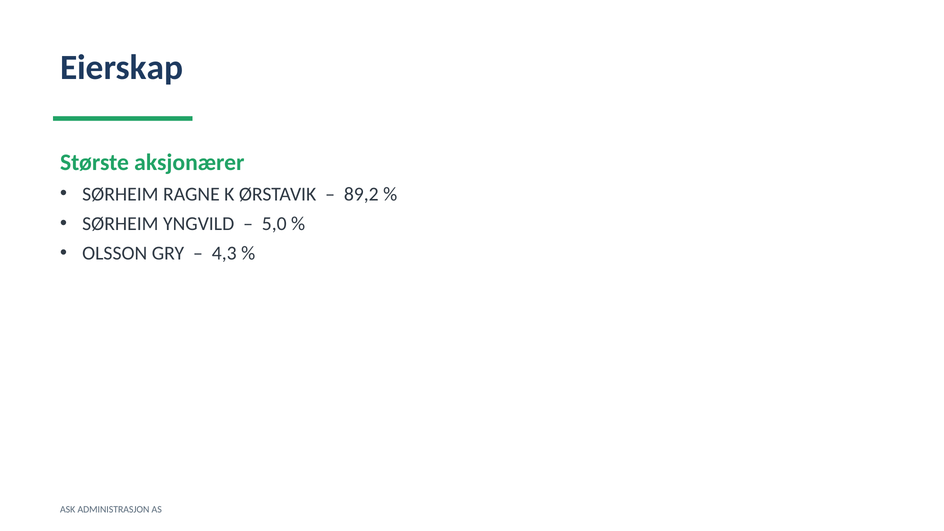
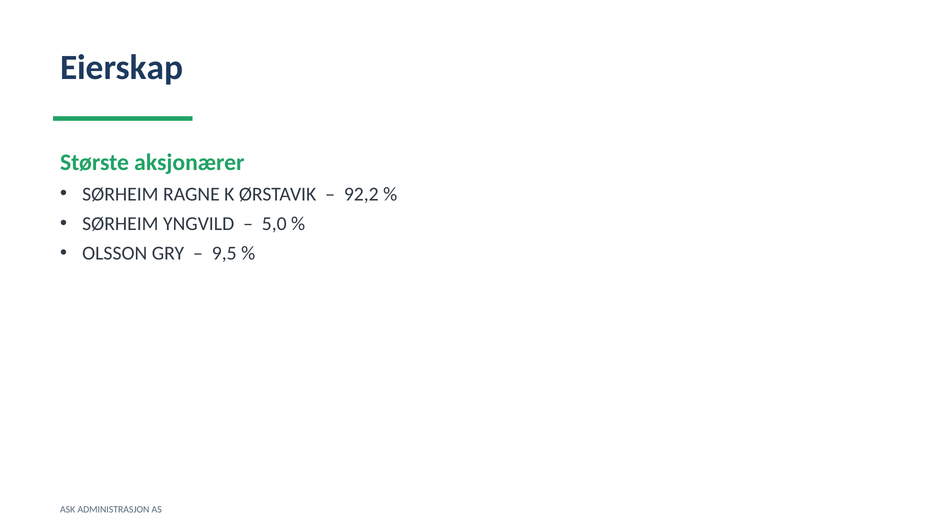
89,2: 89,2 -> 92,2 (361, 194)
4,3: 4,3 -> 9,5 (224, 253)
